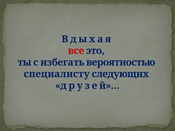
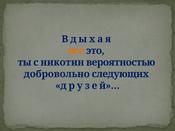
все colour: red -> orange (76, 51)
избегать: избегать -> никотин (62, 62)
специалисту: специалисту -> добровольно (57, 74)
